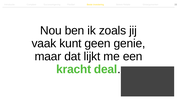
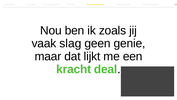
kunt: kunt -> slag (70, 43)
